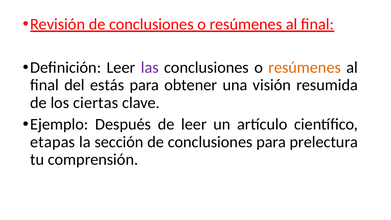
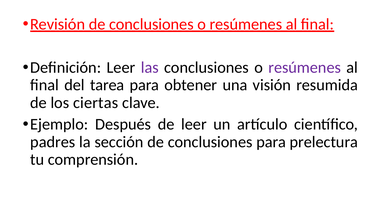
resúmenes colour: orange -> purple (305, 67)
estás: estás -> tarea (107, 85)
etapas: etapas -> padres (53, 142)
